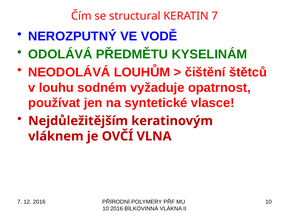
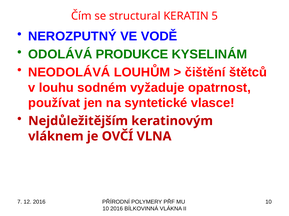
KERATIN 7: 7 -> 5 (215, 16)
PŘEDMĚTU: PŘEDMĚTU -> PRODUKCE (132, 54)
